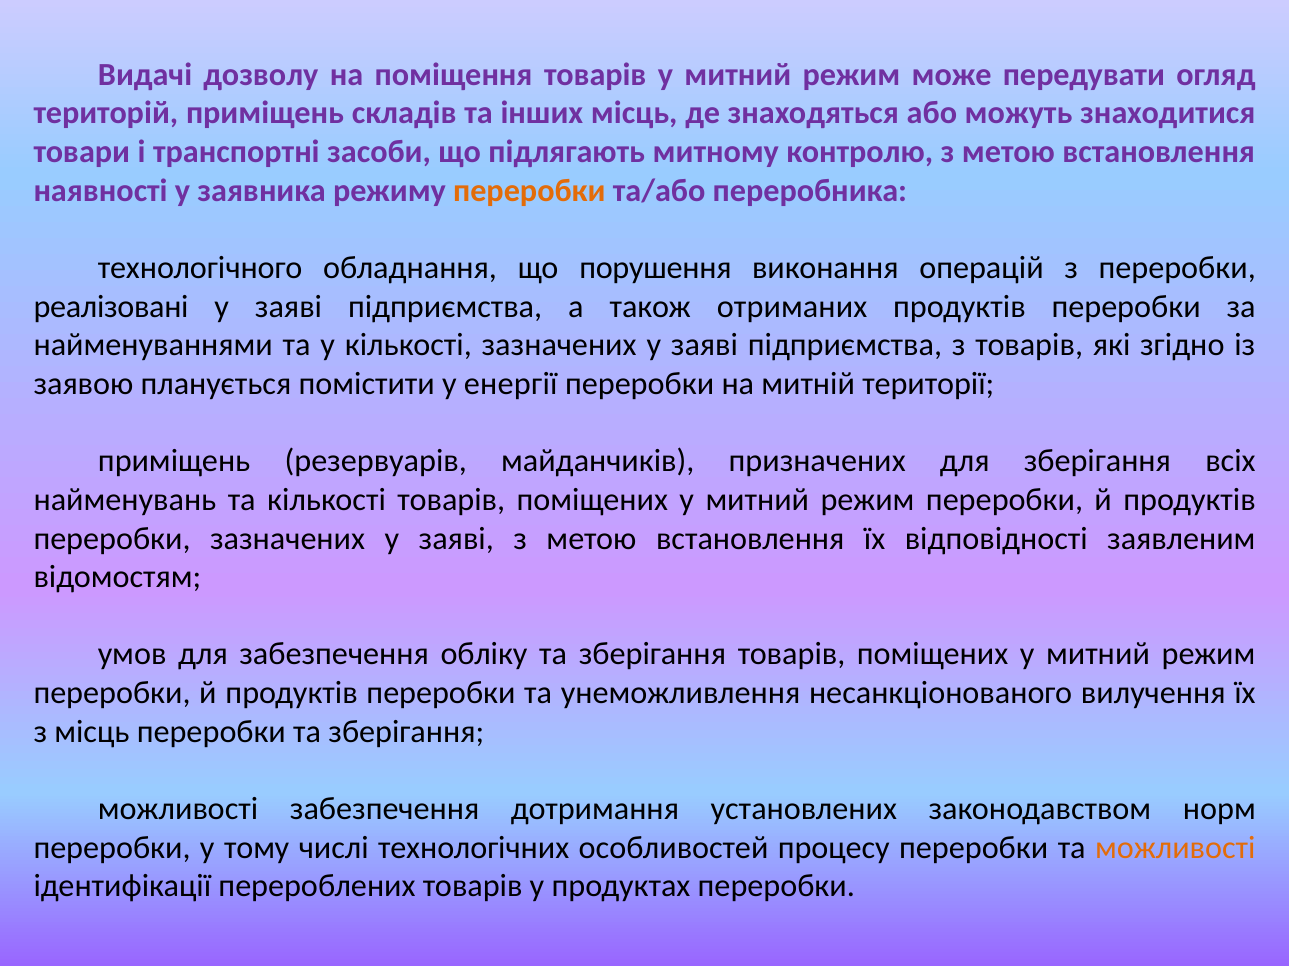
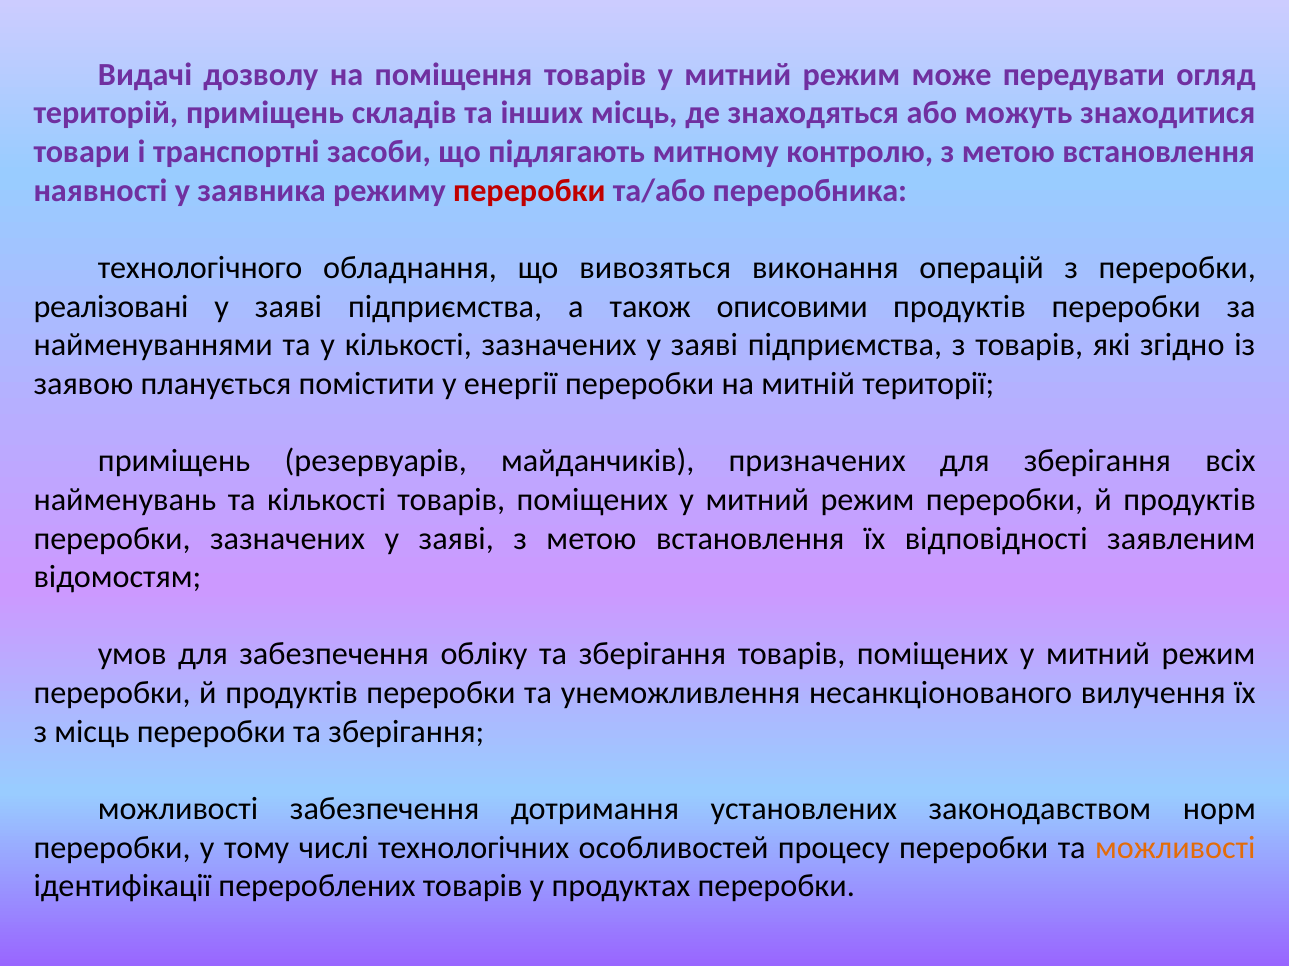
переробки colour: orange -> red (529, 191)
порушення: порушення -> вивозяться (655, 268)
отриманих: отриманих -> описовими (792, 307)
